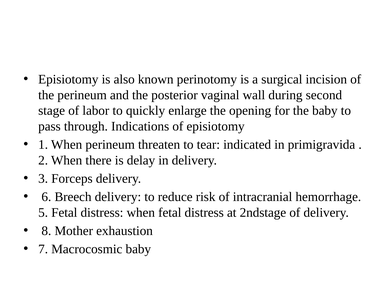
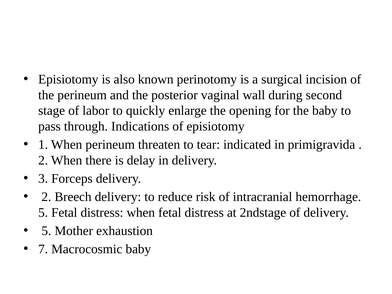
6: 6 -> 2 (46, 197)
8: 8 -> 5 (46, 231)
